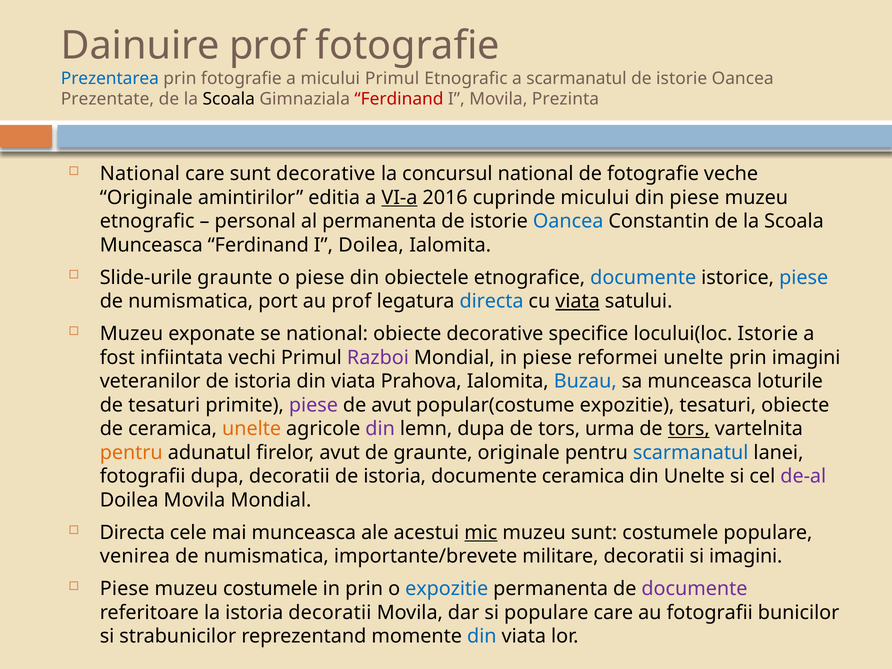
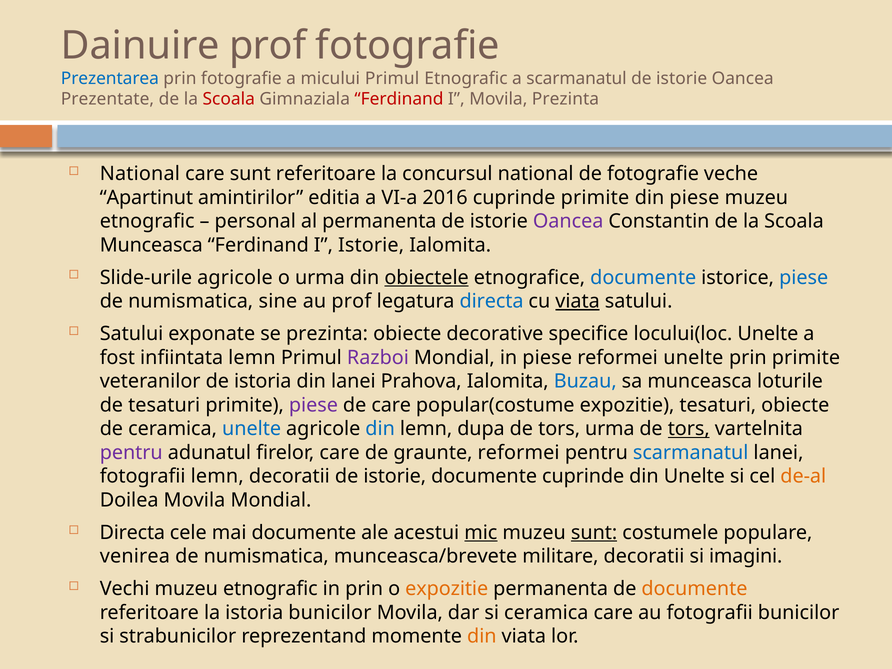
Scoala colour: black -> red (229, 99)
sunt decorative: decorative -> referitoare (326, 174)
Originale: Originale -> Apartinut (146, 198)
VI-a underline: present -> none (399, 198)
cuprinde micului: micului -> primite (595, 198)
Oancea colour: blue -> purple (568, 221)
I Doilea: Doilea -> Istorie (371, 245)
Slide-urile graunte: graunte -> agricole (235, 278)
o piese: piese -> urma (320, 278)
obiectele underline: none -> present (427, 278)
port: port -> sine (278, 301)
Muzeu: Muzeu -> Satului (132, 334)
se national: national -> prezinta (327, 334)
locului(loc Istorie: Istorie -> Unelte (768, 334)
infiintata vechi: vechi -> lemn (252, 358)
prin imagini: imagini -> primite (806, 358)
viata: viata -> lanei (353, 381)
de avut: avut -> care (391, 405)
unelte colour: orange -> blue (252, 429)
din colour: purple -> blue (380, 429)
pentru colour: orange -> purple (131, 453)
firelor avut: avut -> care (340, 453)
graunte originale: originale -> reformei (519, 453)
fotografii dupa: dupa -> lemn (217, 476)
decoratii de istoria: istoria -> istorie (395, 476)
documente ceramica: ceramica -> cuprinde (583, 476)
de-al colour: purple -> orange (803, 476)
mai munceasca: munceasca -> documente (304, 533)
sunt underline: none -> present (594, 533)
importante/brevete: importante/brevete -> munceasca/brevete (426, 556)
Piese: Piese -> Vechi (125, 589)
costumele: costumele -> etnografic (270, 589)
expozitie colour: blue -> orange (447, 589)
documente colour: purple -> orange (694, 589)
istoria decoratii: decoratii -> bunicilor (330, 613)
si populare: populare -> ceramica (546, 613)
din colour: blue -> orange (482, 636)
